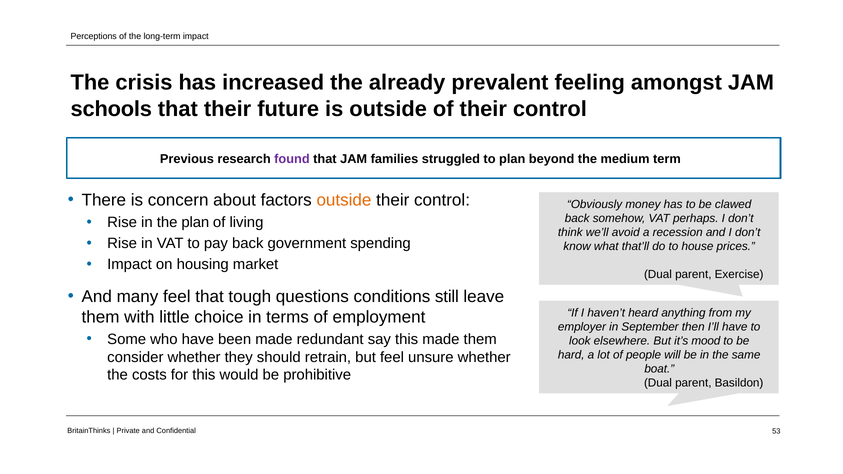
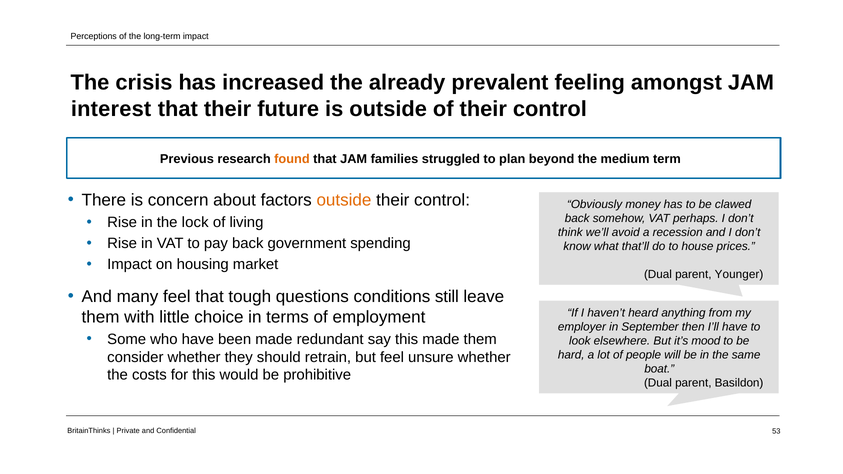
schools: schools -> interest (111, 109)
found colour: purple -> orange (292, 159)
the plan: plan -> lock (195, 223)
Exercise: Exercise -> Younger (739, 275)
